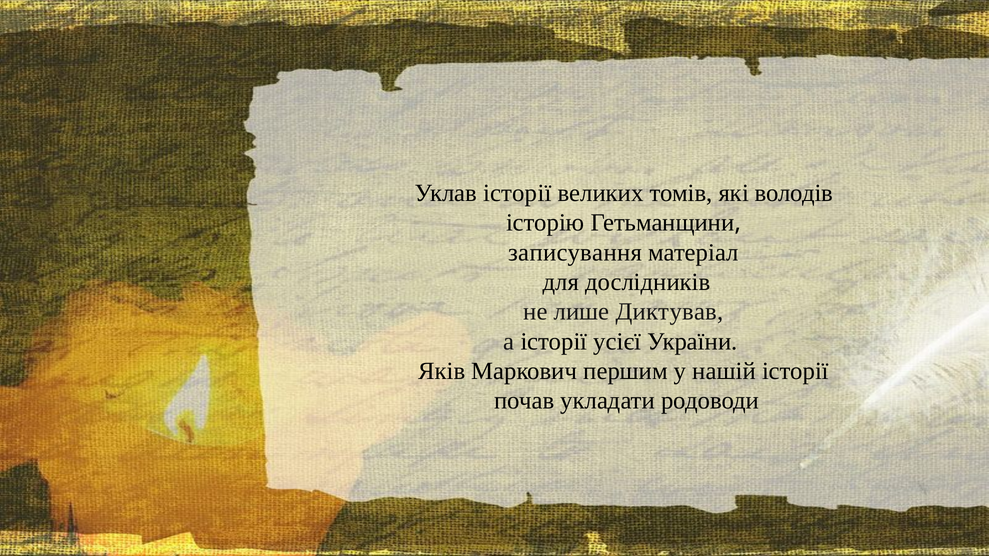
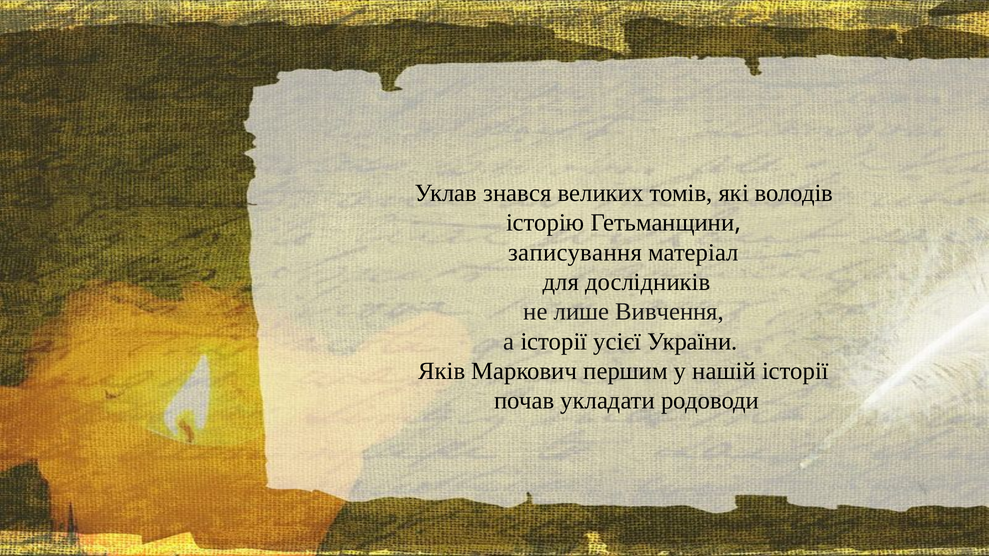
Уклав історії: історії -> знався (517, 193)
Диктував: Диктував -> Вивчення (670, 312)
